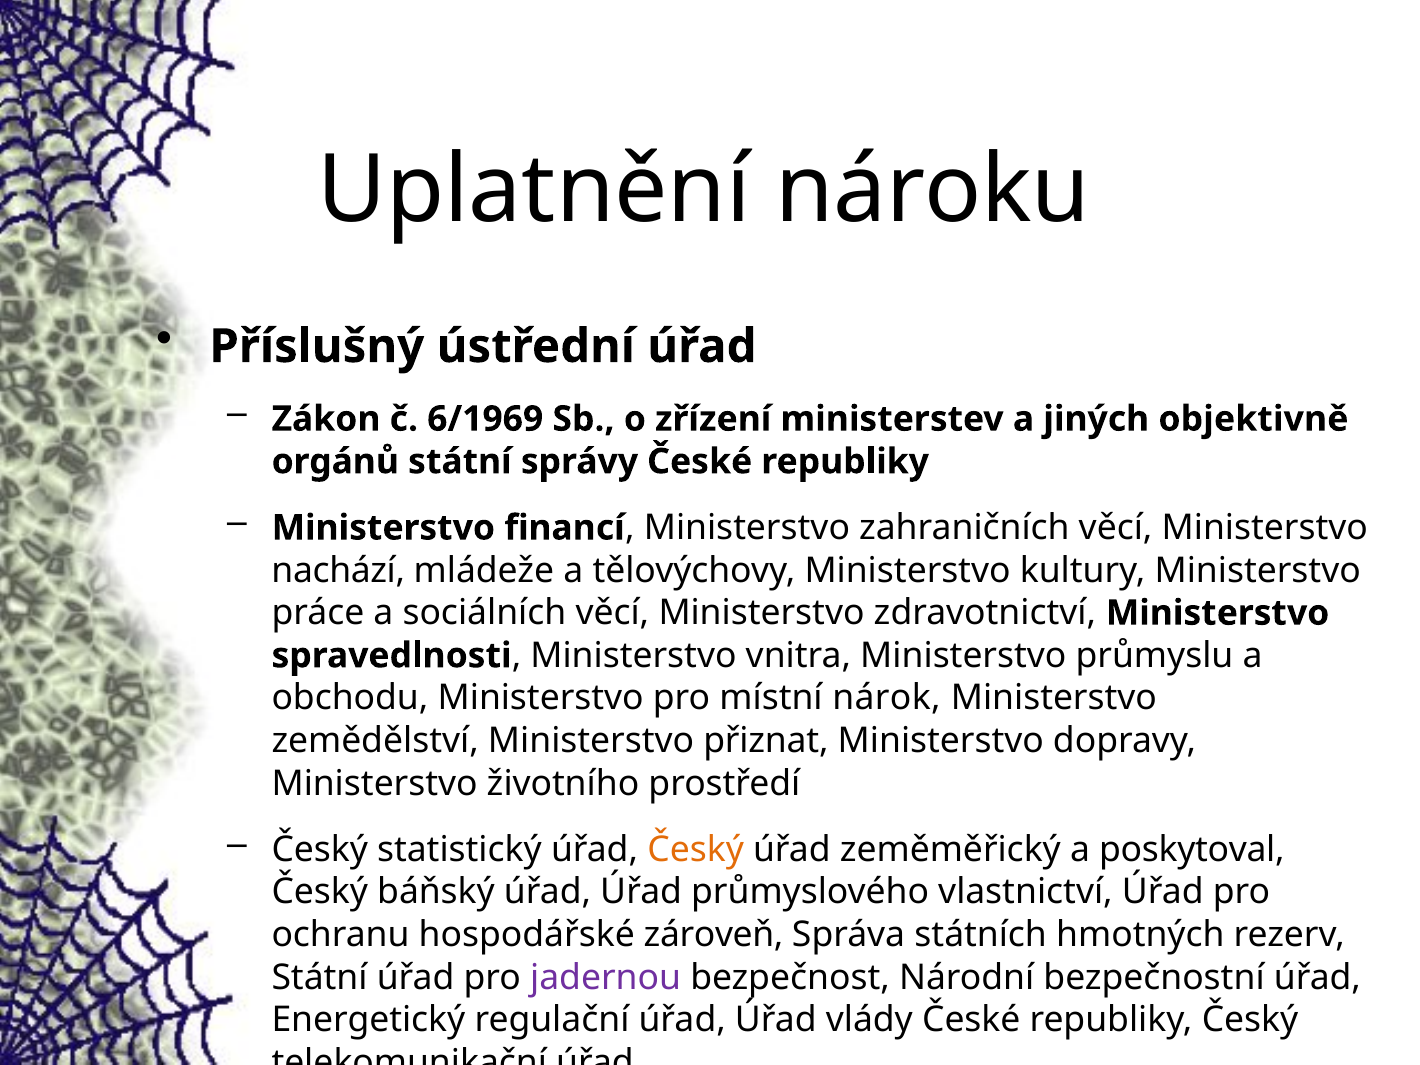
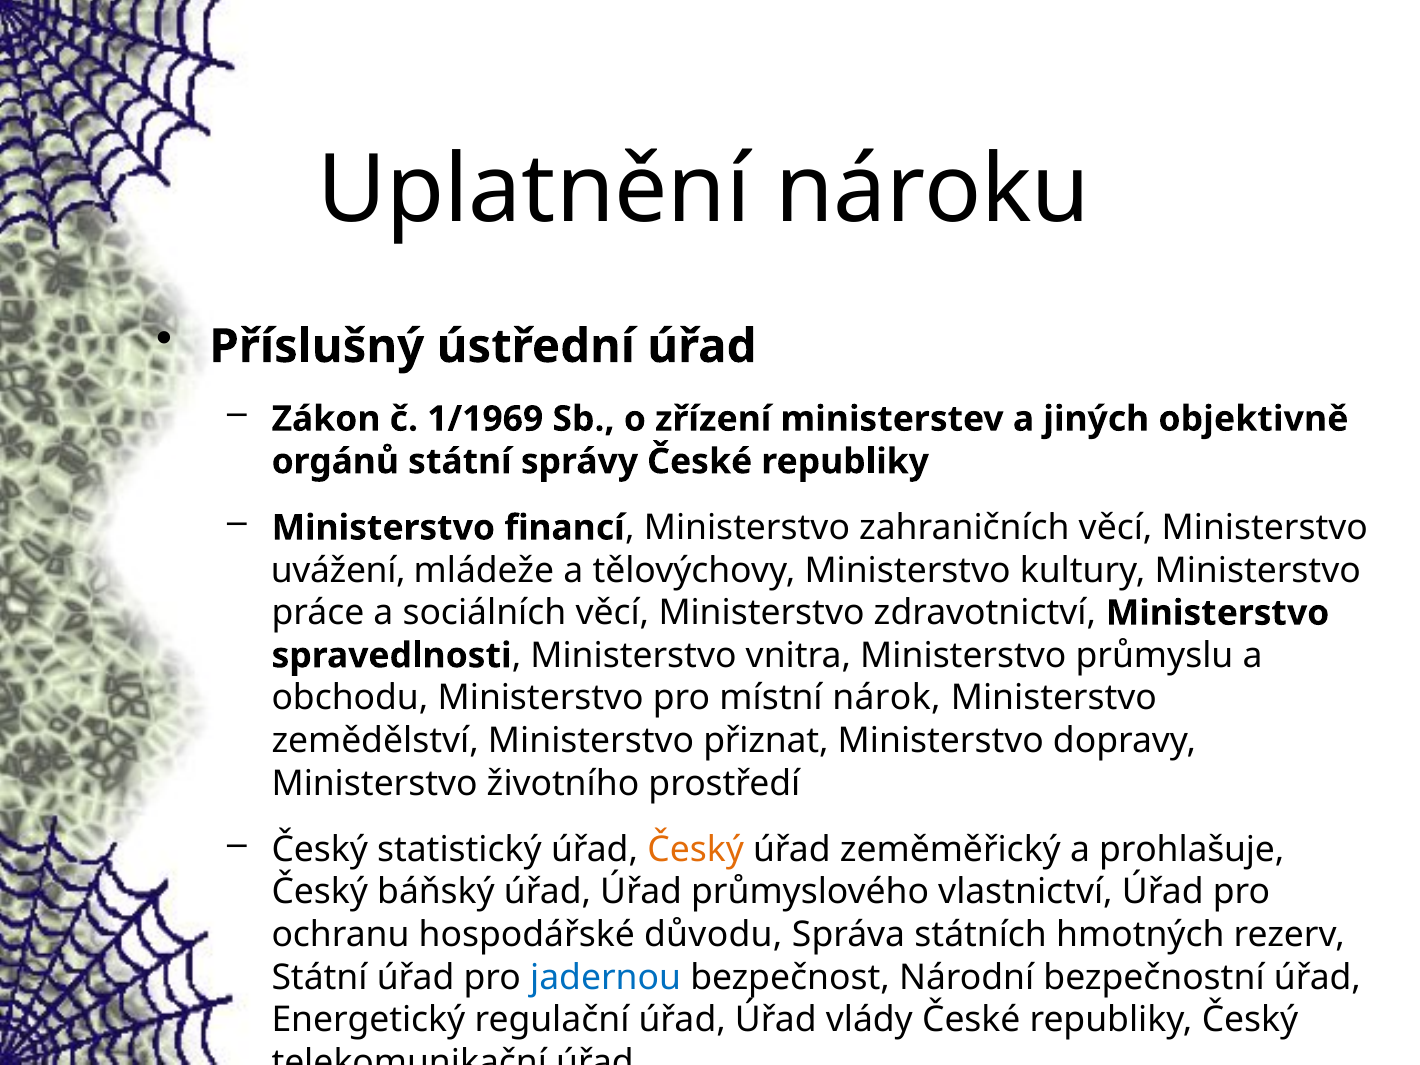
6/1969: 6/1969 -> 1/1969 (485, 419)
nachází: nachází -> uvážení (338, 570)
poskytoval: poskytoval -> prohlašuje (1192, 850)
zároveň: zároveň -> důvodu (713, 935)
jadernou colour: purple -> blue (606, 977)
